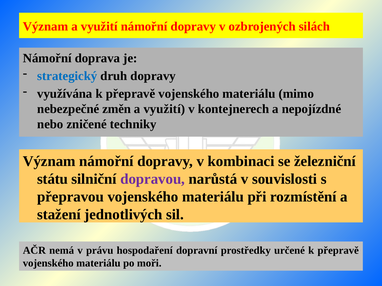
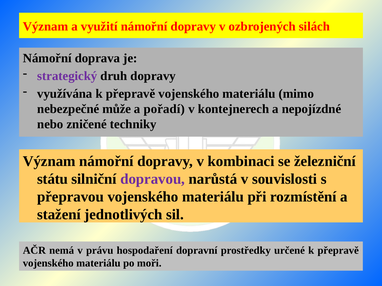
strategický colour: blue -> purple (67, 76)
změn: změn -> může (117, 109)
využití: využití -> pořadí (164, 109)
